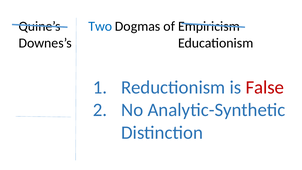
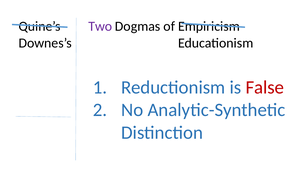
Two colour: blue -> purple (100, 26)
